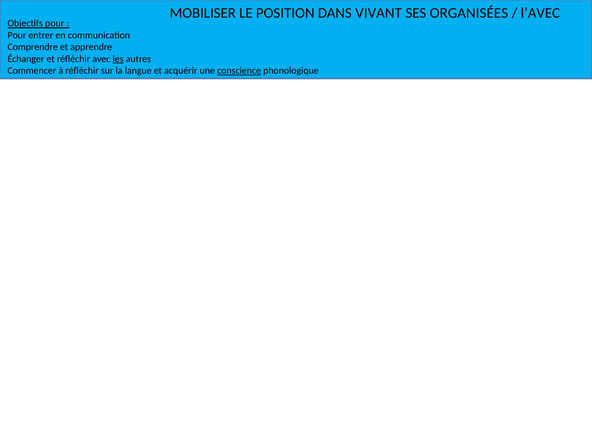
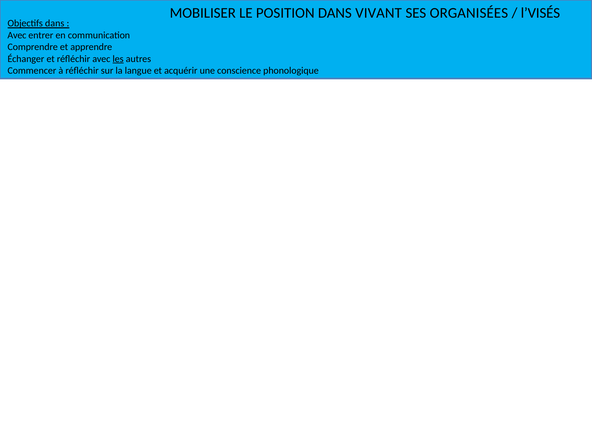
l’AVEC: l’AVEC -> l’VISÉS (540, 13)
Objectifs pour: pour -> dans (55, 23)
Pour: Pour -> Avec (17, 35)
conscience underline: present -> none (239, 71)
